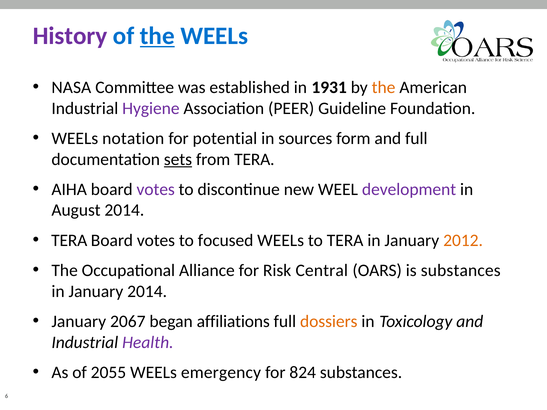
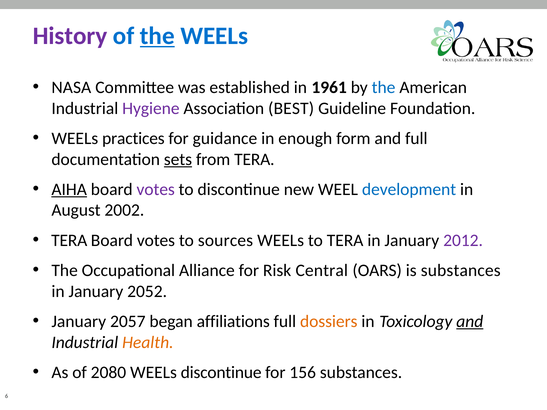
1931: 1931 -> 1961 (329, 87)
the colour: orange -> blue (384, 87)
PEER: PEER -> BEST (291, 108)
notation: notation -> practices (133, 138)
potential: potential -> guidance (225, 138)
sources: sources -> enough (305, 138)
AIHA underline: none -> present (69, 189)
development colour: purple -> blue (409, 189)
August 2014: 2014 -> 2002 (124, 210)
focused: focused -> sources (225, 240)
2012 colour: orange -> purple (463, 240)
January 2014: 2014 -> 2052 (147, 291)
2067: 2067 -> 2057 (128, 322)
and underline: none -> present (470, 322)
Health colour: purple -> orange (148, 342)
2055: 2055 -> 2080 (108, 373)
WEELs emergency: emergency -> discontinue (221, 373)
824: 824 -> 156 (303, 373)
